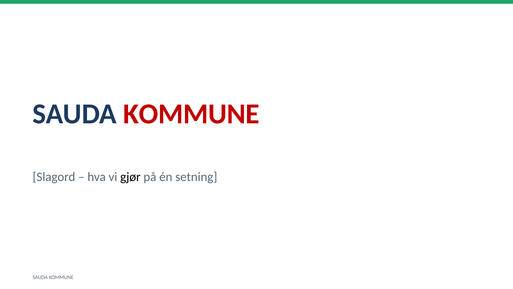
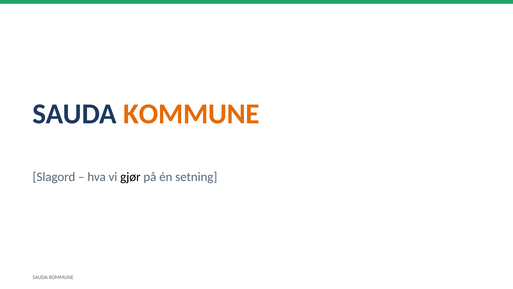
KOMMUNE colour: red -> orange (191, 114)
